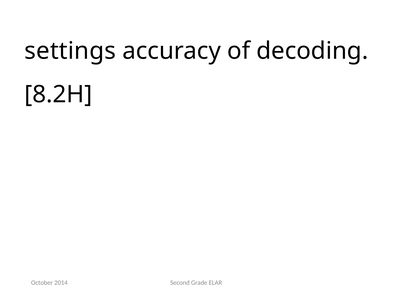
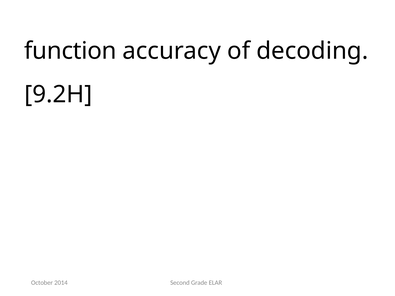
settings: settings -> function (70, 51)
8.2H: 8.2H -> 9.2H (58, 95)
